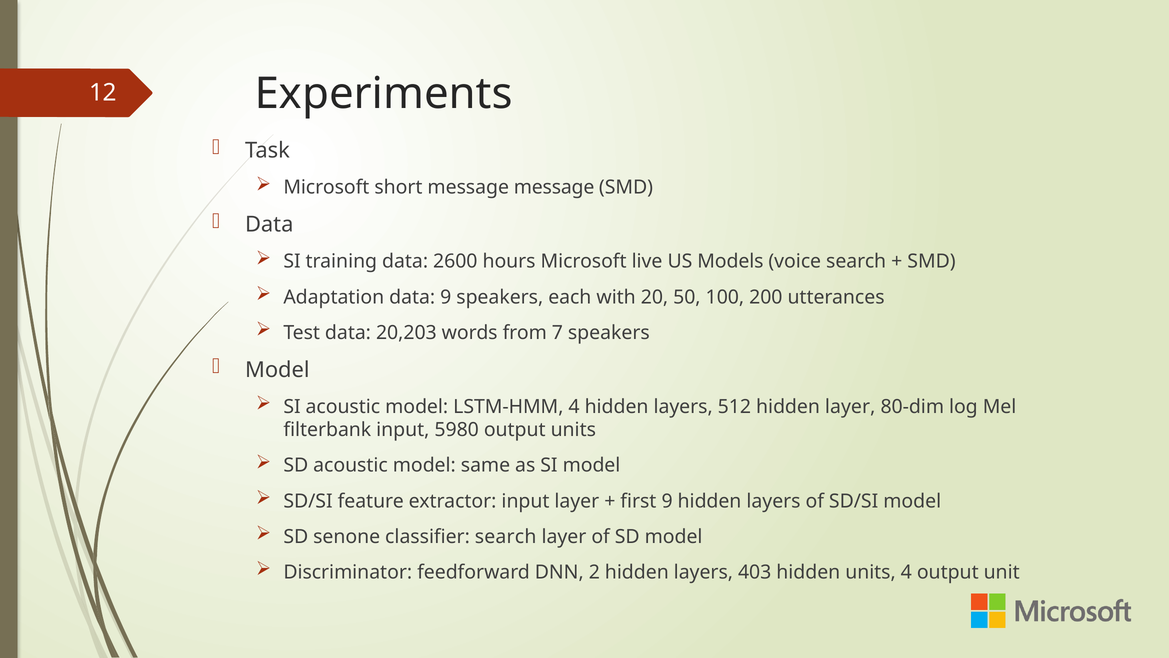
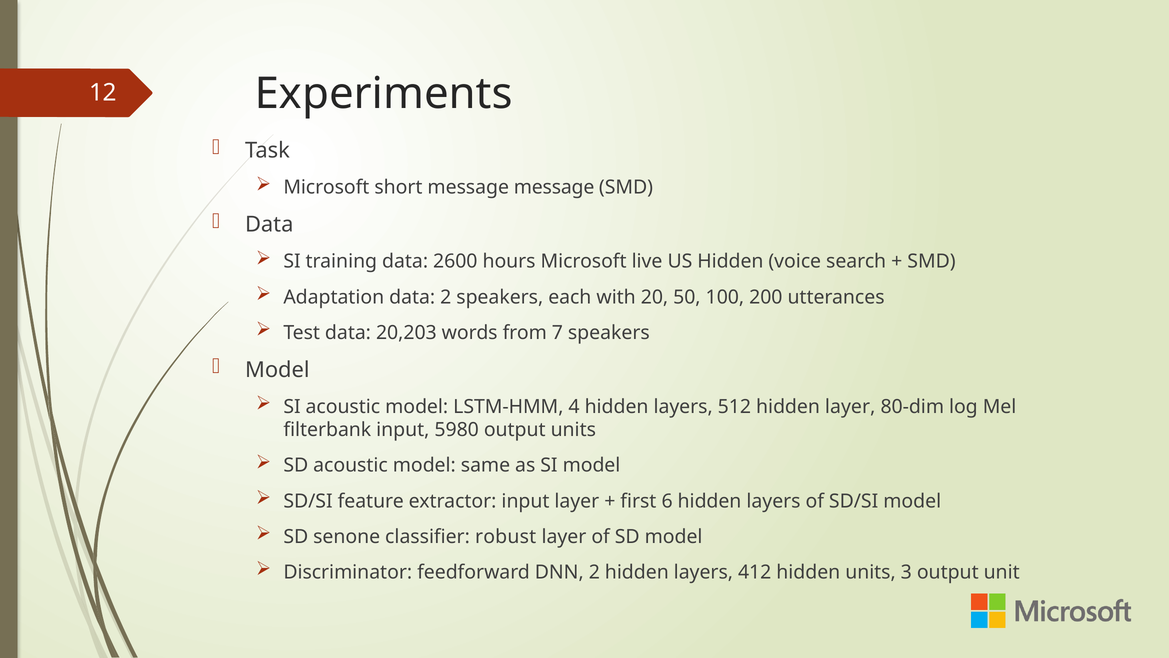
US Models: Models -> Hidden (730, 261)
data 9: 9 -> 2 (446, 297)
first 9: 9 -> 6 (667, 501)
classifier search: search -> robust (506, 536)
403: 403 -> 412 (755, 572)
units 4: 4 -> 3 (906, 572)
